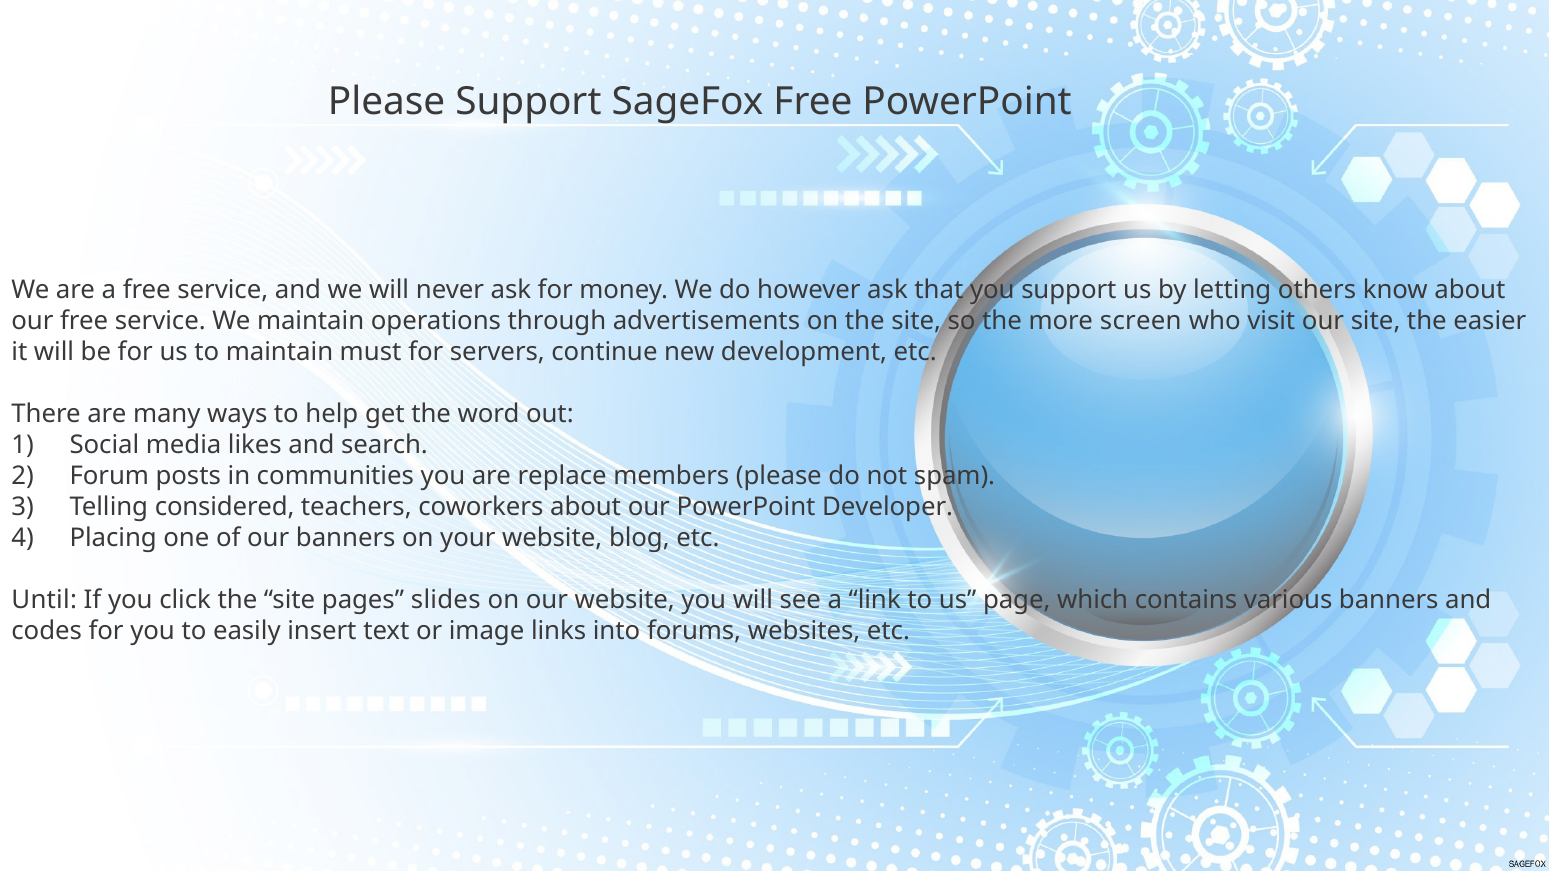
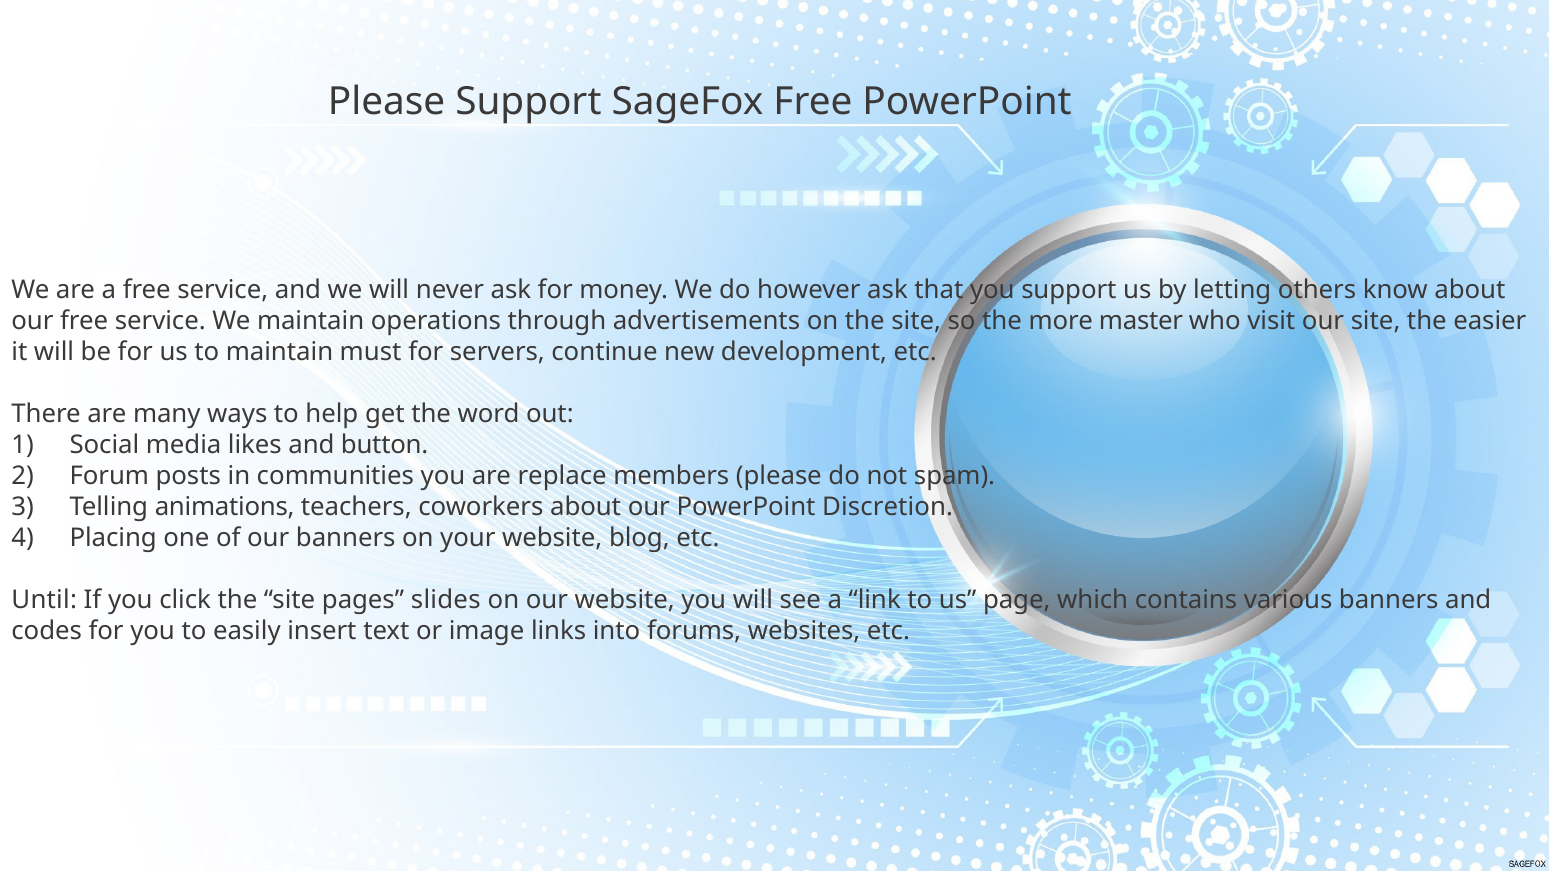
screen: screen -> master (1141, 321)
search: search -> button (385, 445)
considered: considered -> animations (225, 507)
Developer: Developer -> Discretion (888, 507)
